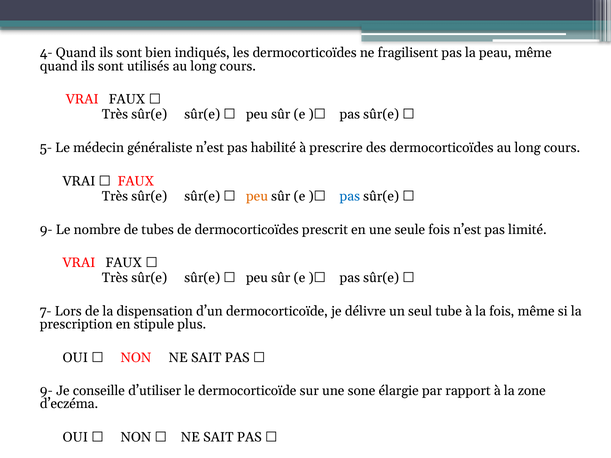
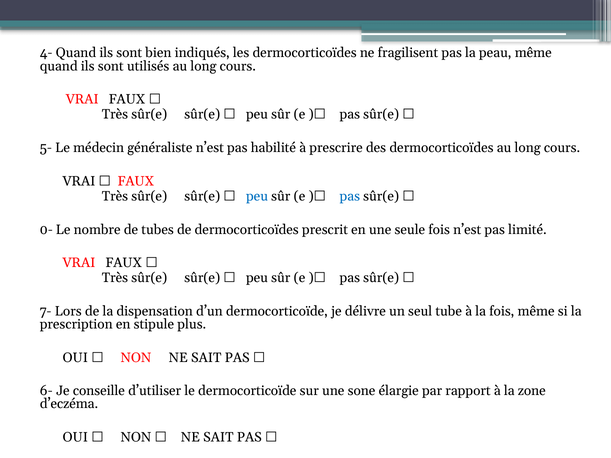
peu colour: orange -> blue (257, 196)
9-: 9- -> 0- (46, 230)
9-: 9- -> 6- (46, 391)
